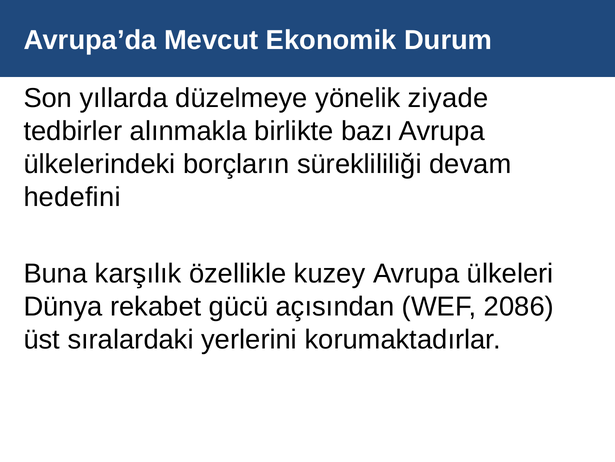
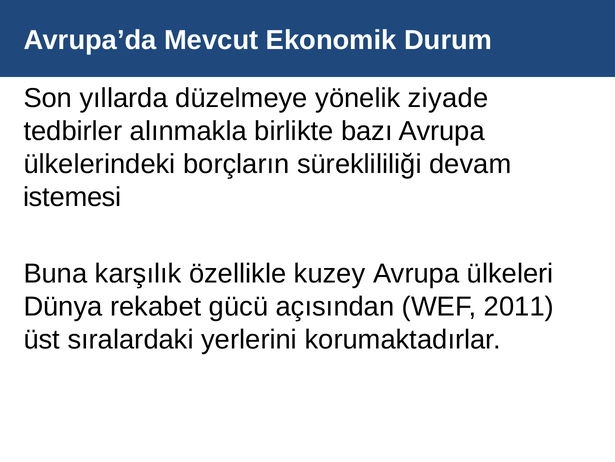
hedefini: hedefini -> istemesi (72, 197)
2086: 2086 -> 2011 (519, 306)
